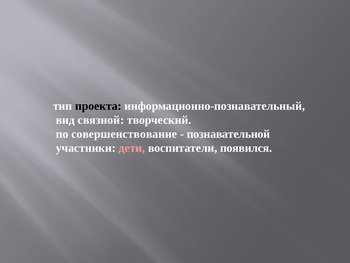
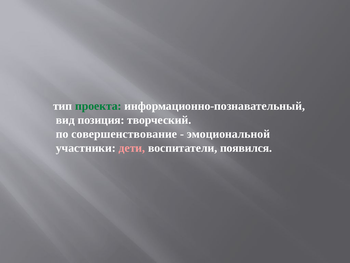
проекта colour: black -> green (98, 106)
связной: связной -> позиция (101, 120)
познавательной: познавательной -> эмоциональной (228, 134)
